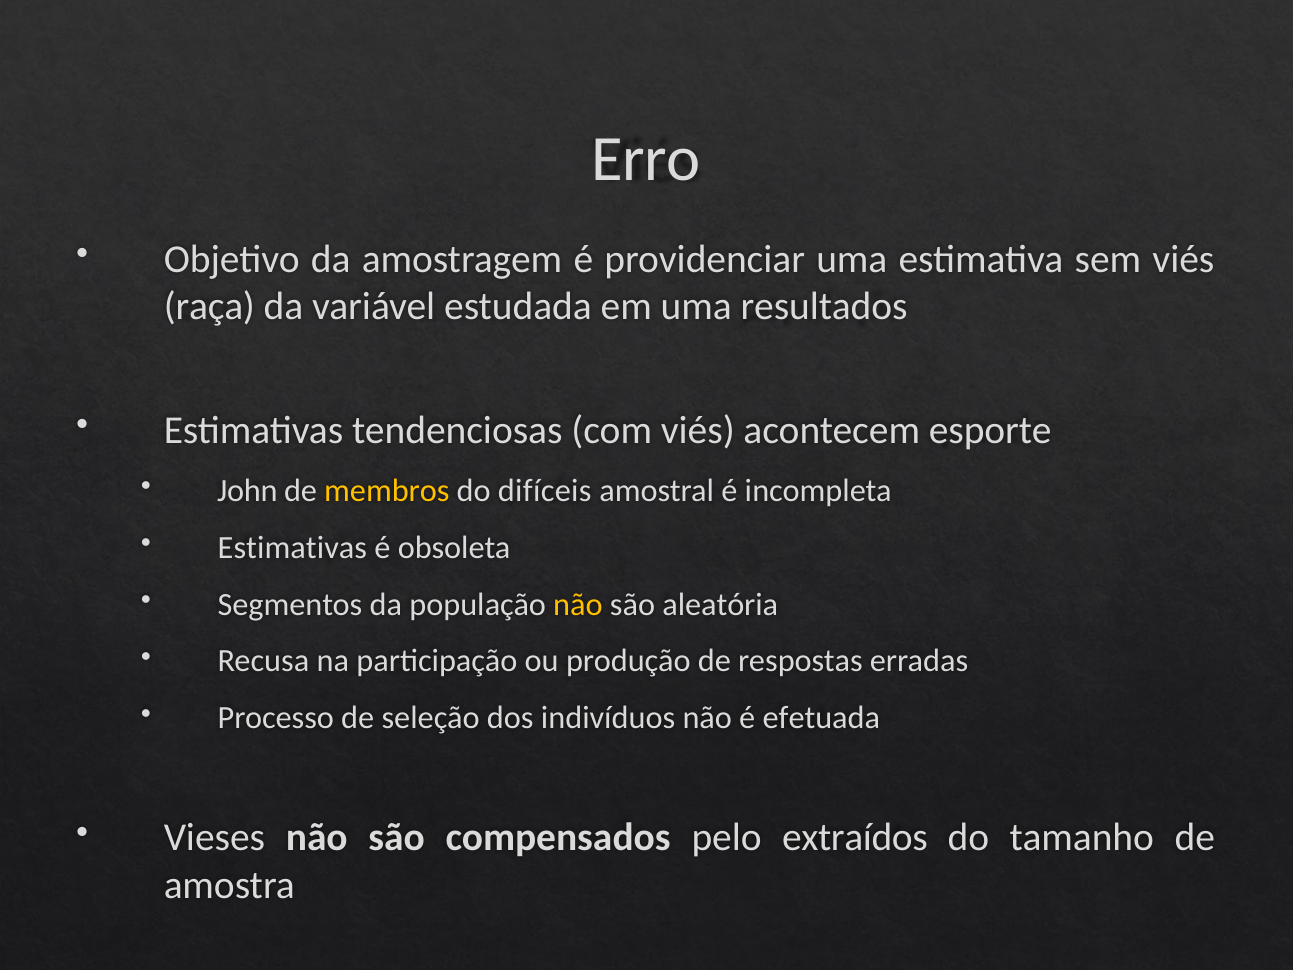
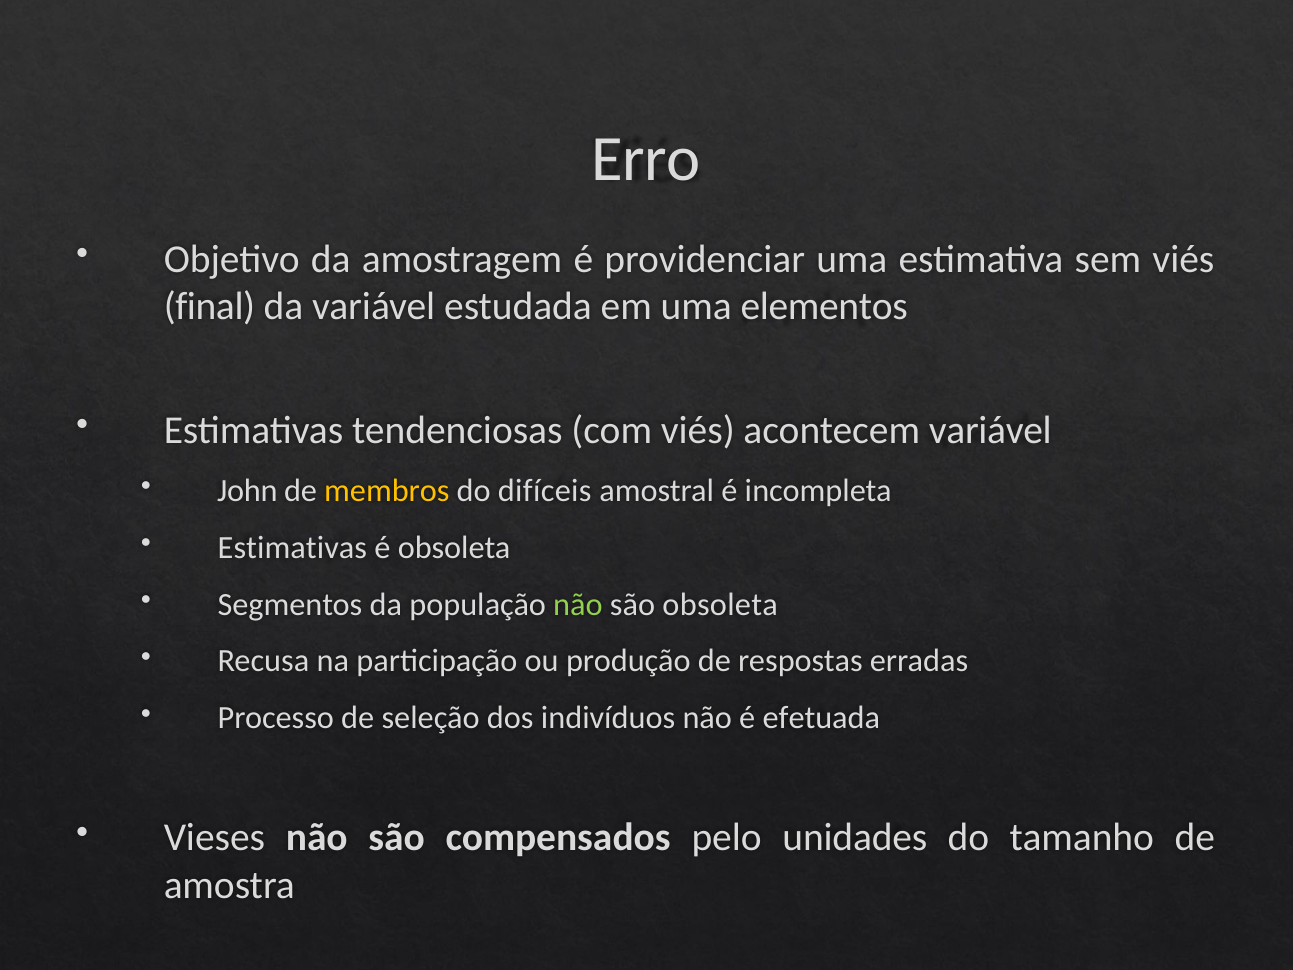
raça: raça -> final (209, 307)
resultados: resultados -> elementos (824, 307)
acontecem esporte: esporte -> variável (990, 430)
não colour: yellow -> light green (578, 604)
são aleatória: aleatória -> obsoleta (720, 604)
extraídos: extraídos -> unidades (855, 837)
